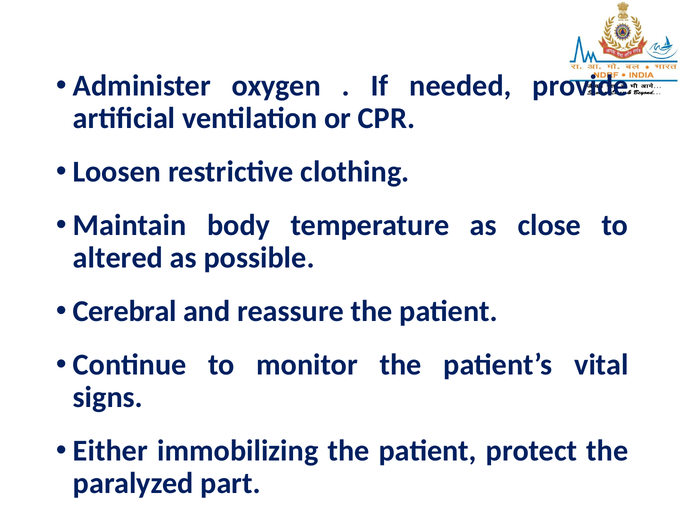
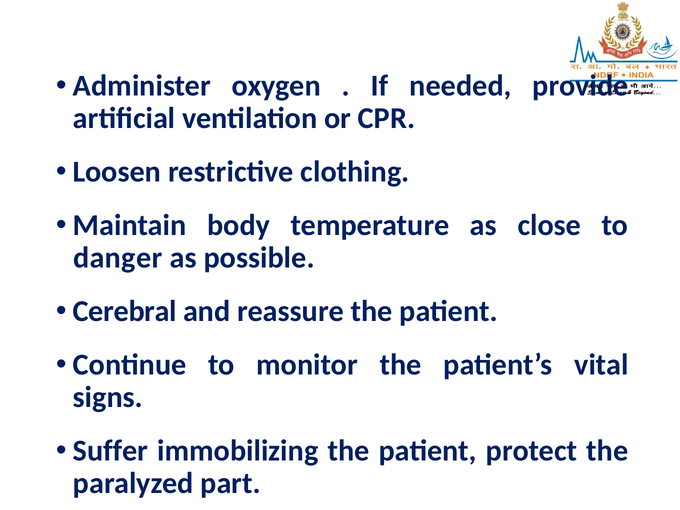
altered: altered -> danger (118, 258)
Either: Either -> Suffer (110, 451)
